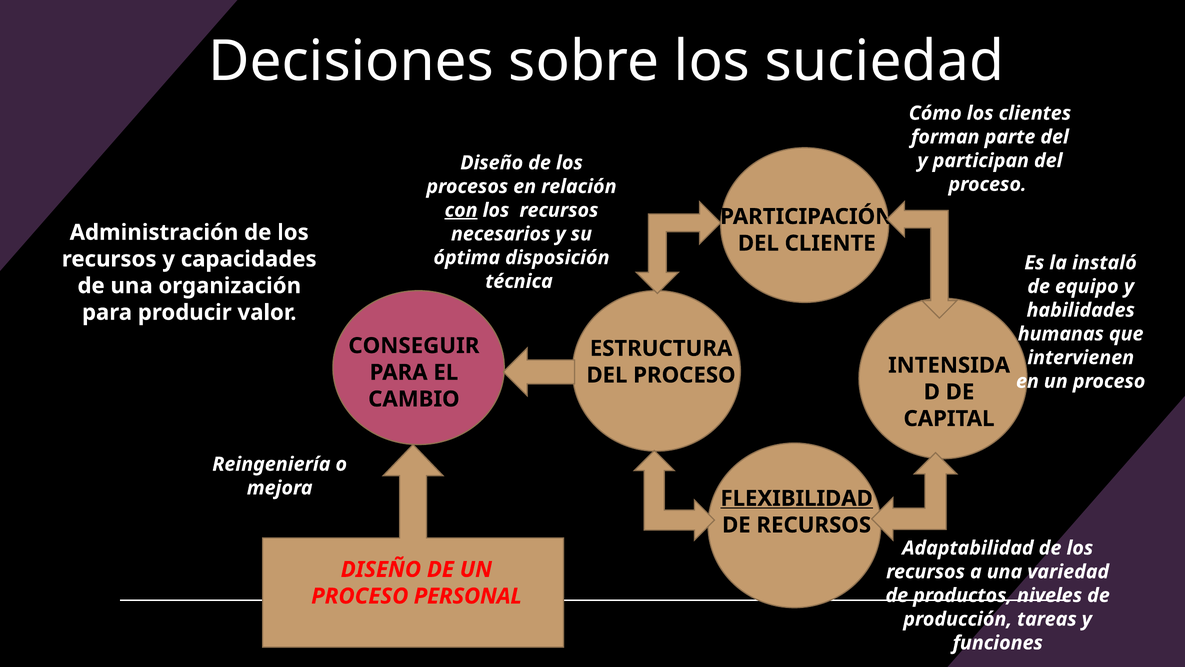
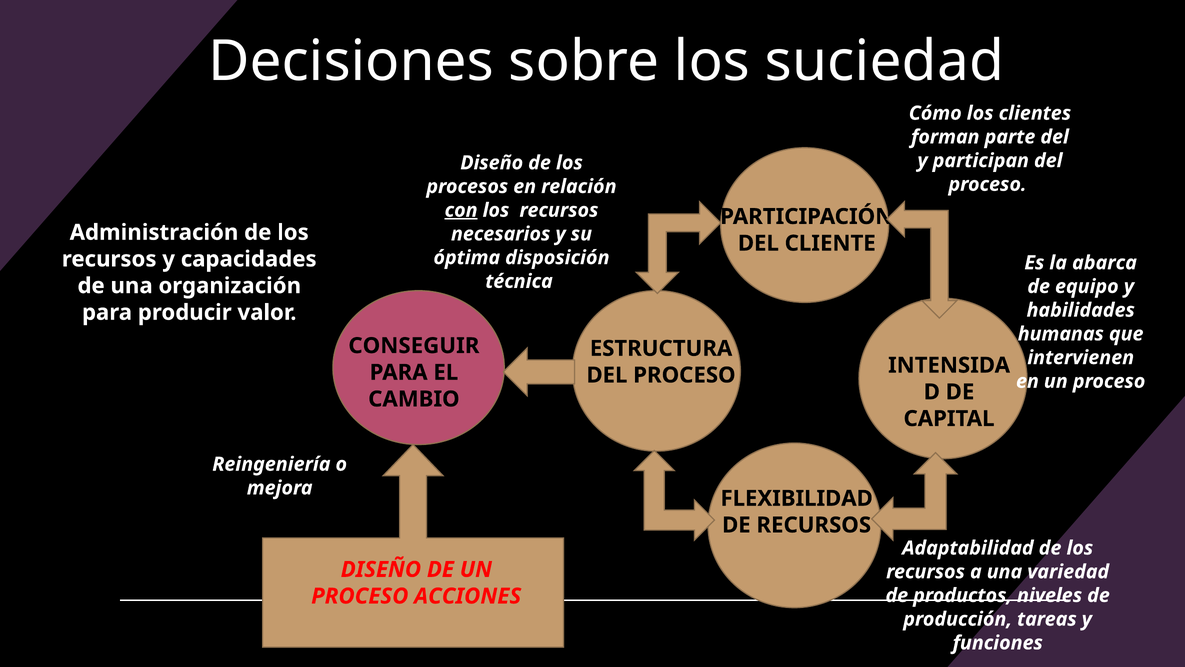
instaló: instaló -> abarca (1104, 263)
FLEXIBILIDAD underline: present -> none (797, 498)
PERSONAL: PERSONAL -> ACCIONES (468, 596)
